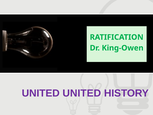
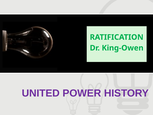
UNITED UNITED: UNITED -> POWER (82, 93)
